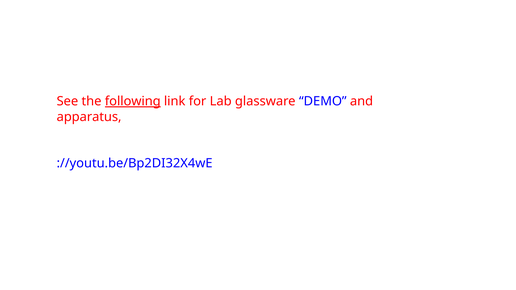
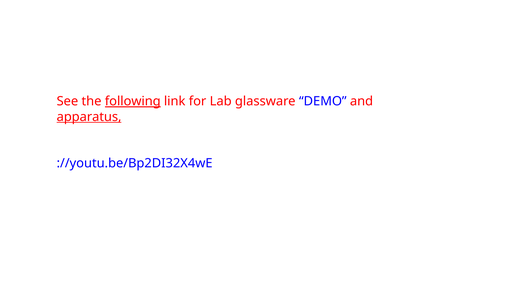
apparatus underline: none -> present (89, 117)
